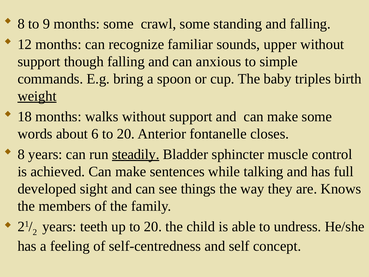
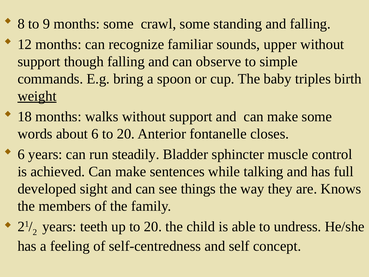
anxious: anxious -> observe (219, 62)
8: 8 -> 6 (21, 154)
steadily underline: present -> none (136, 154)
